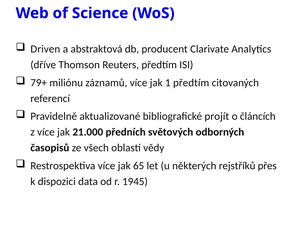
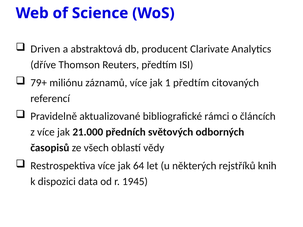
projít: projít -> rámci (217, 116)
65: 65 -> 64 (139, 166)
přes: přes -> knih (267, 166)
